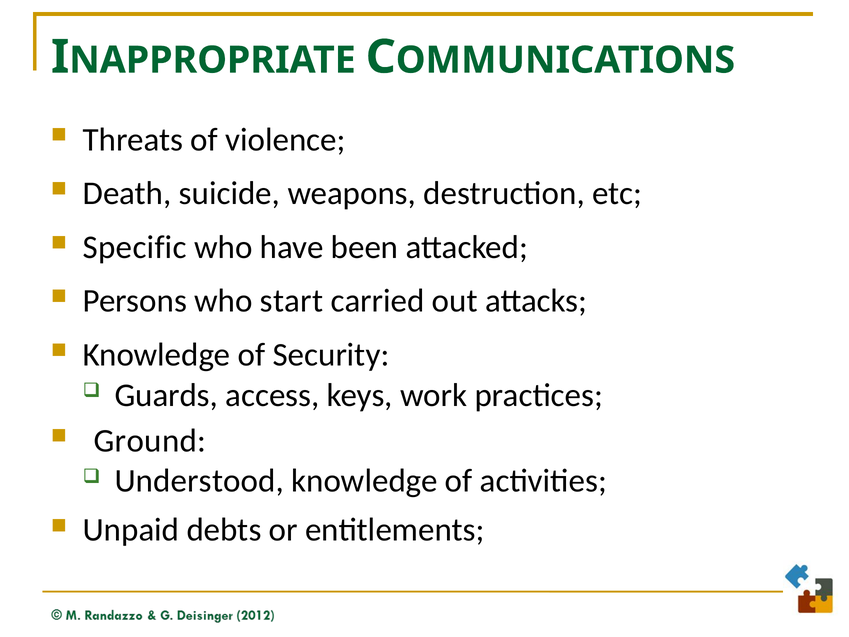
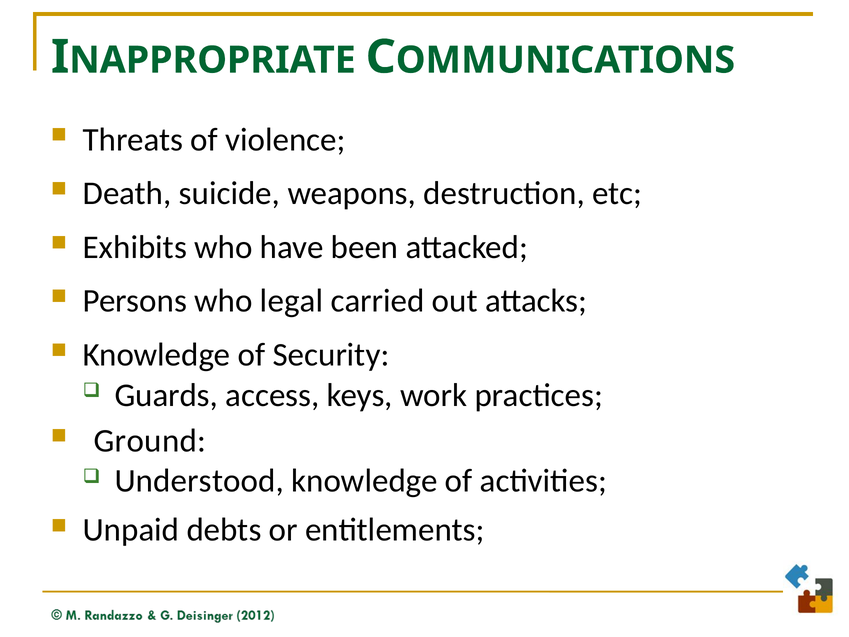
Specific: Specific -> Exhibits (135, 247)
start: start -> legal (292, 301)
